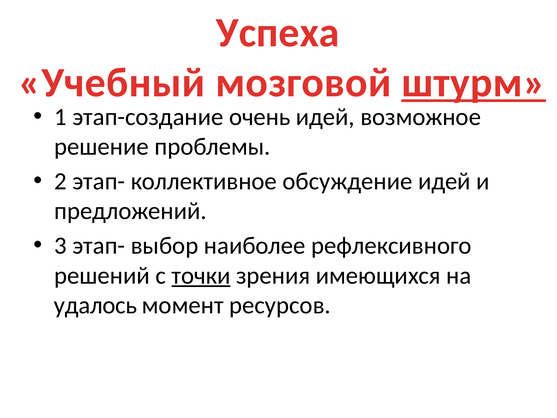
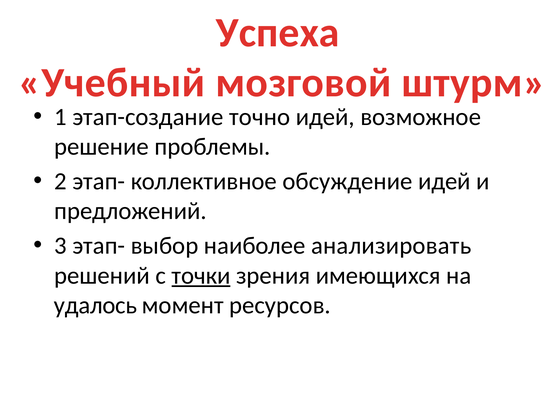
штурм underline: present -> none (474, 83)
очень: очень -> точно (260, 117)
рефлексивного: рефлексивного -> анализировать (391, 246)
